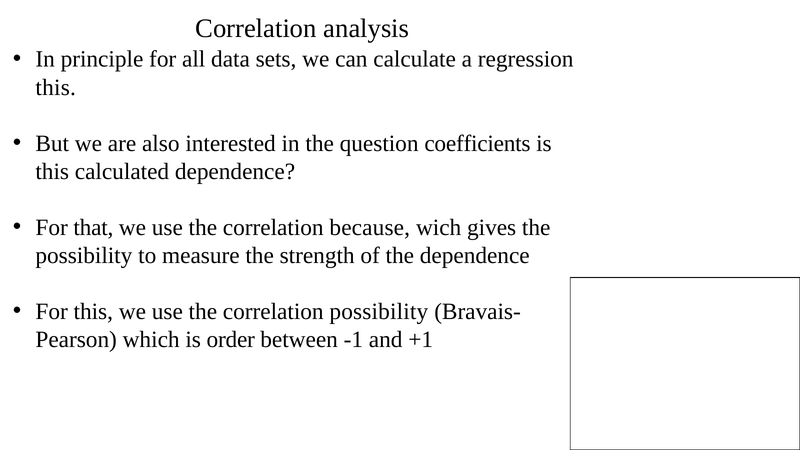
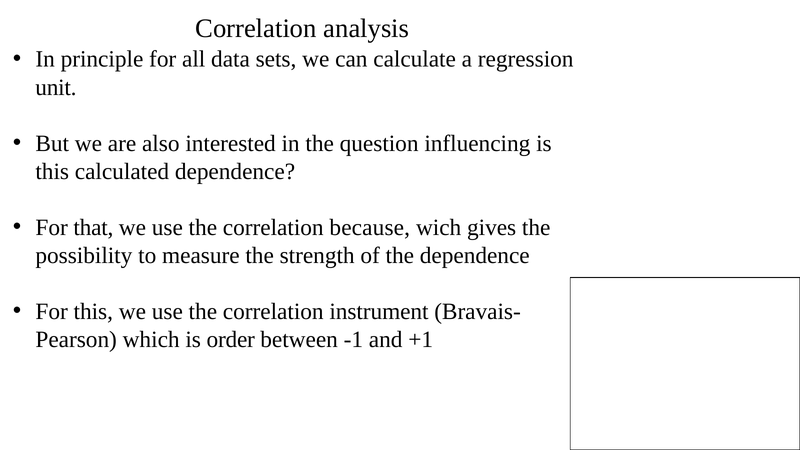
this: this -> unit (56, 87)
coefficients: coefficients -> influencing (477, 143)
correlation possibility: possibility -> instrument (379, 311)
